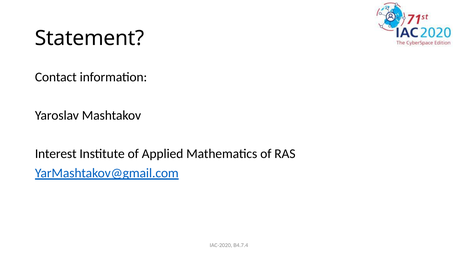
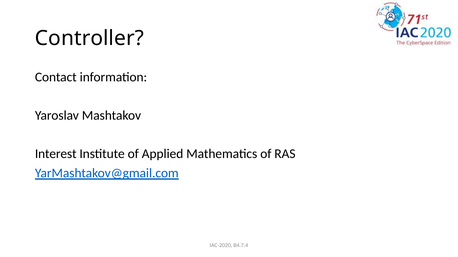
Statement: Statement -> Controller (89, 38)
